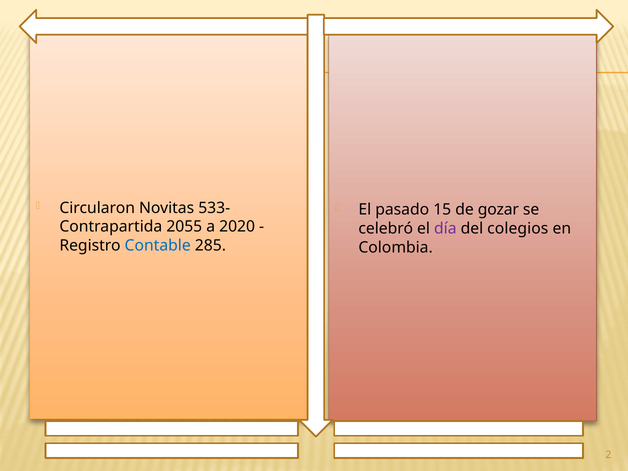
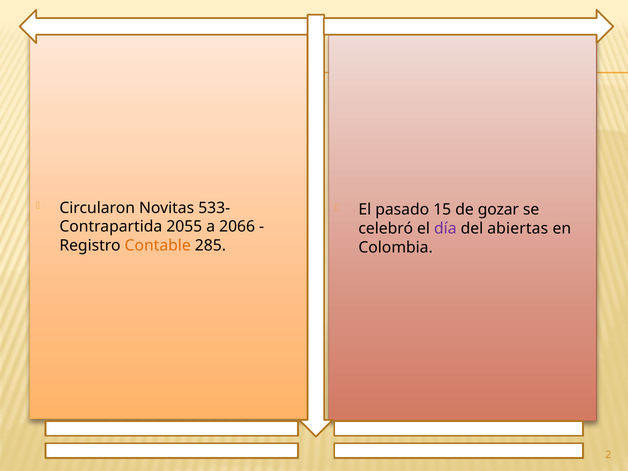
2020: 2020 -> 2066 (237, 227)
colegios: colegios -> abiertas (518, 229)
Contable colour: blue -> orange (158, 246)
